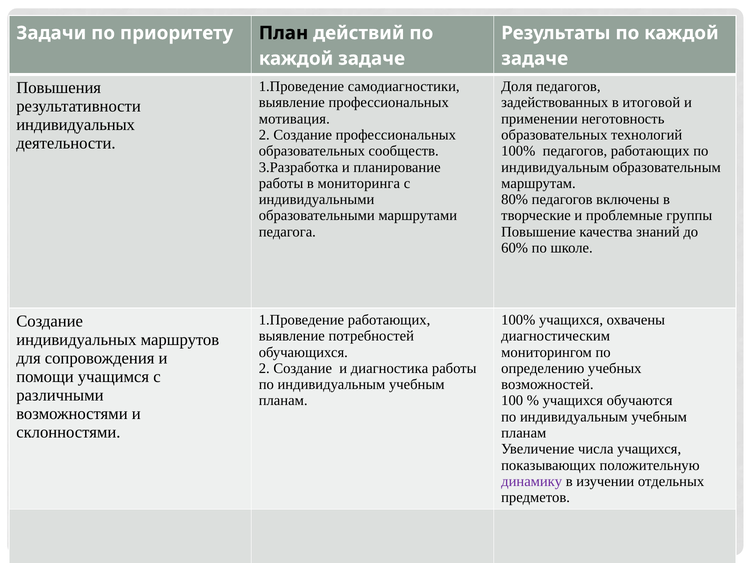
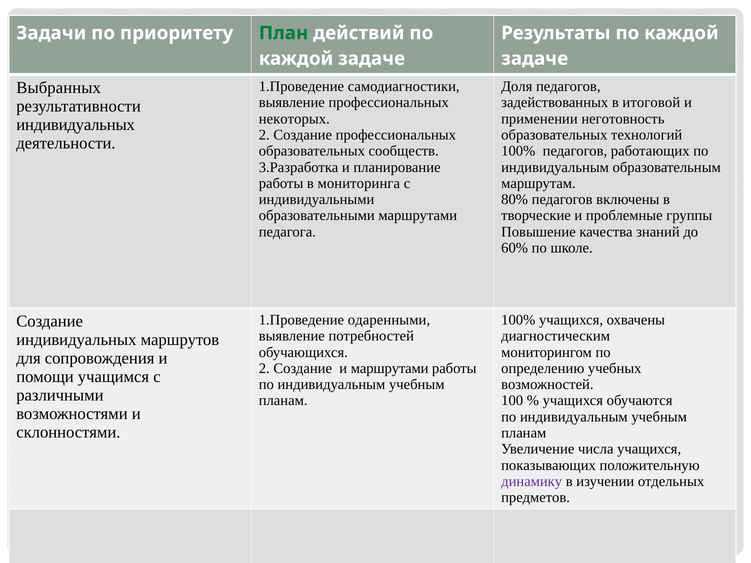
План colour: black -> green (284, 33)
Повышения: Повышения -> Выбранных (59, 88)
мотивация: мотивация -> некоторых (294, 119)
1.Проведение работающих: работающих -> одаренными (389, 320)
и диагностика: диагностика -> маршрутами (390, 369)
